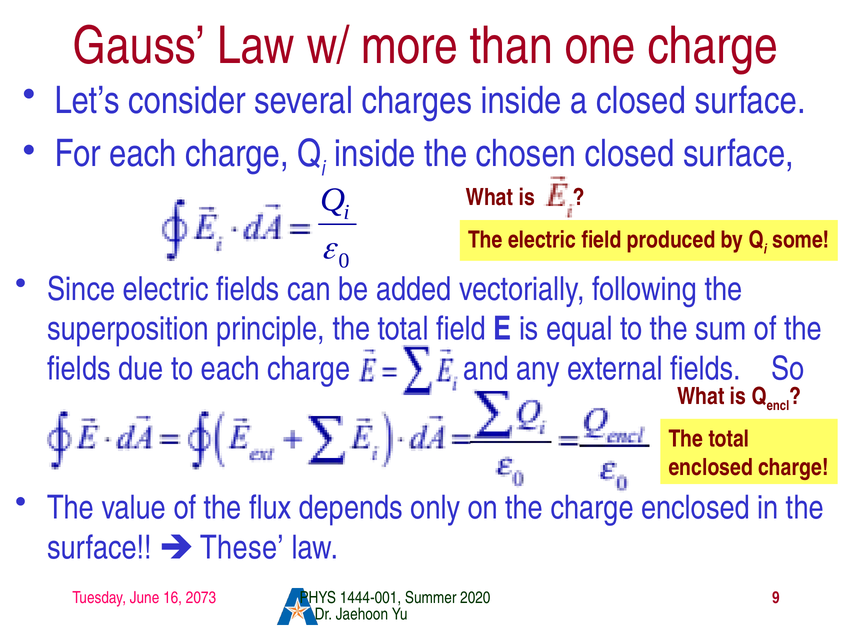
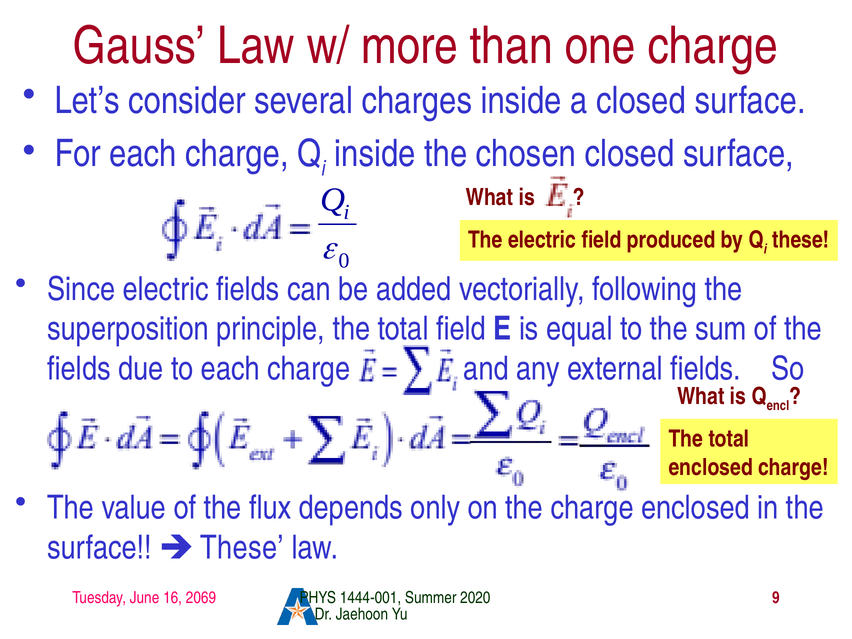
some: some -> these (801, 240)
2073: 2073 -> 2069 (201, 598)
